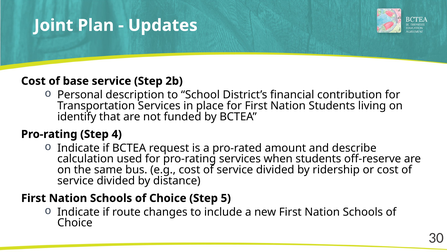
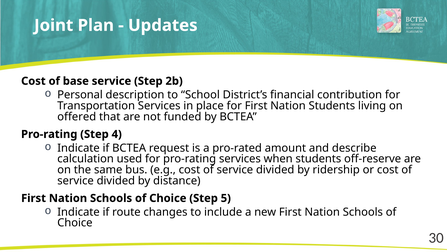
identify: identify -> offered (77, 116)
